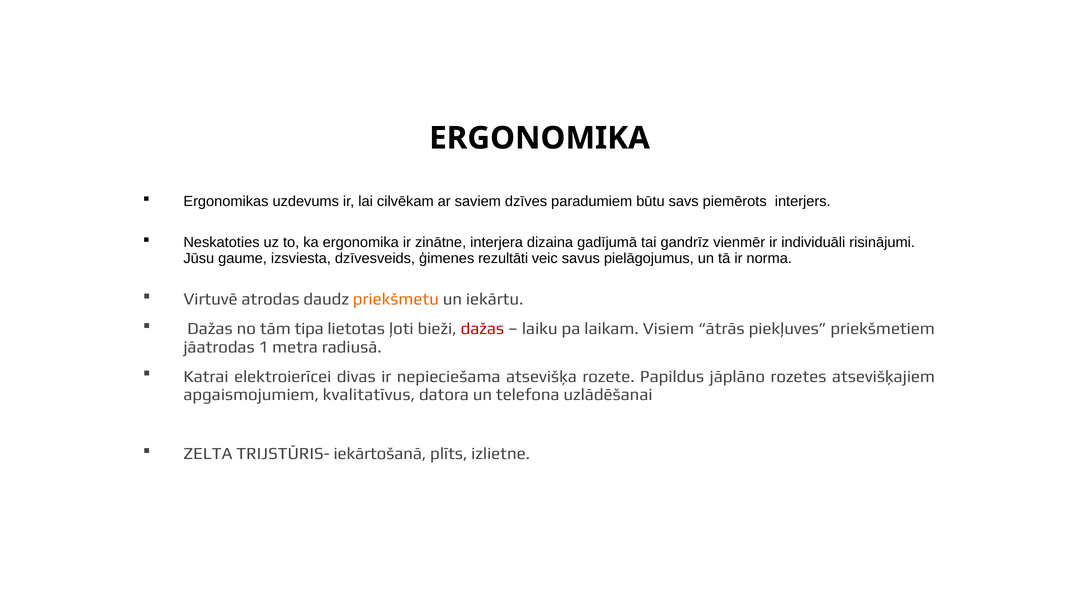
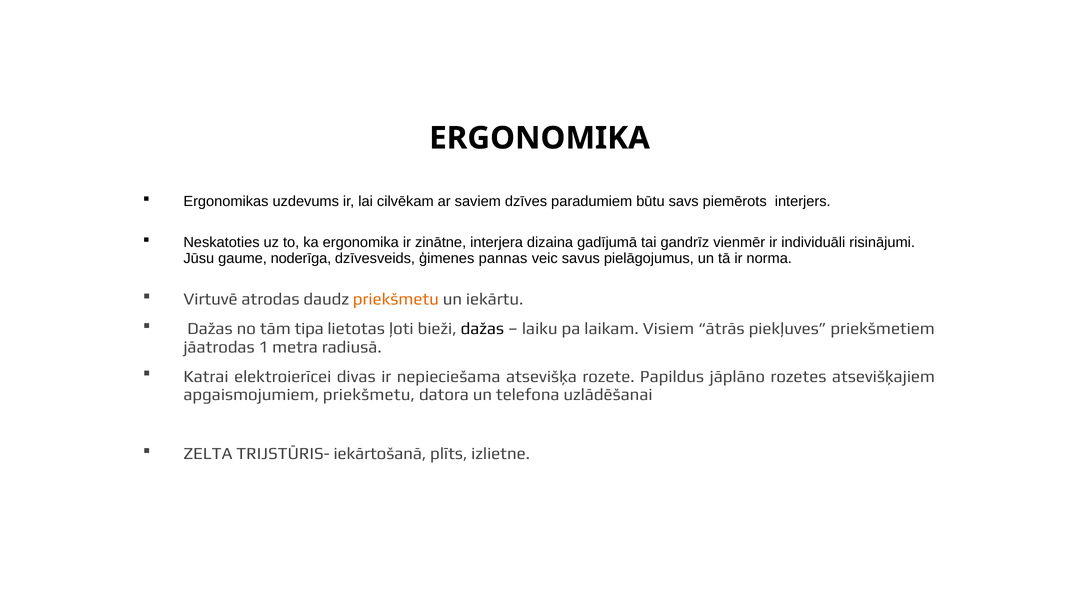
izsviesta: izsviesta -> noderīga (301, 258)
rezultāti: rezultāti -> pannas (503, 258)
dažas colour: red -> black (482, 329)
apgaismojumiem kvalitatīvus: kvalitatīvus -> priekšmetu (369, 395)
